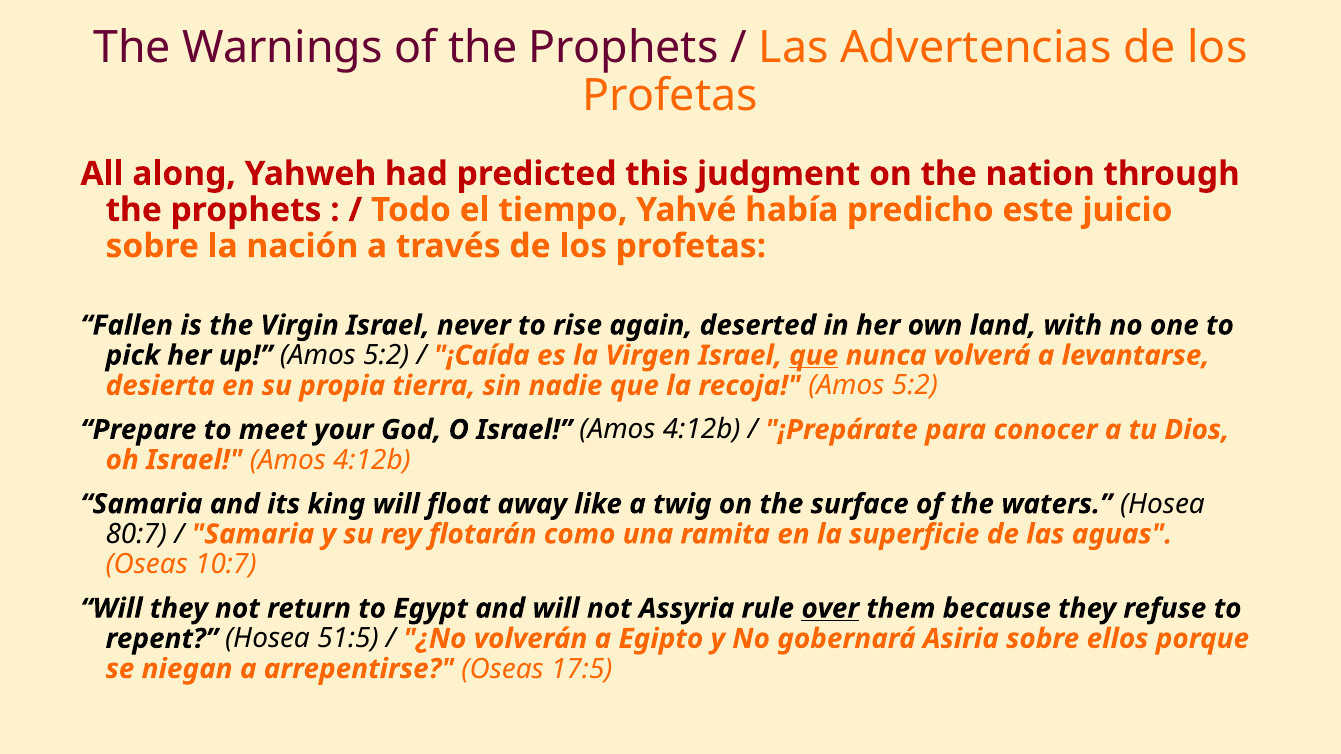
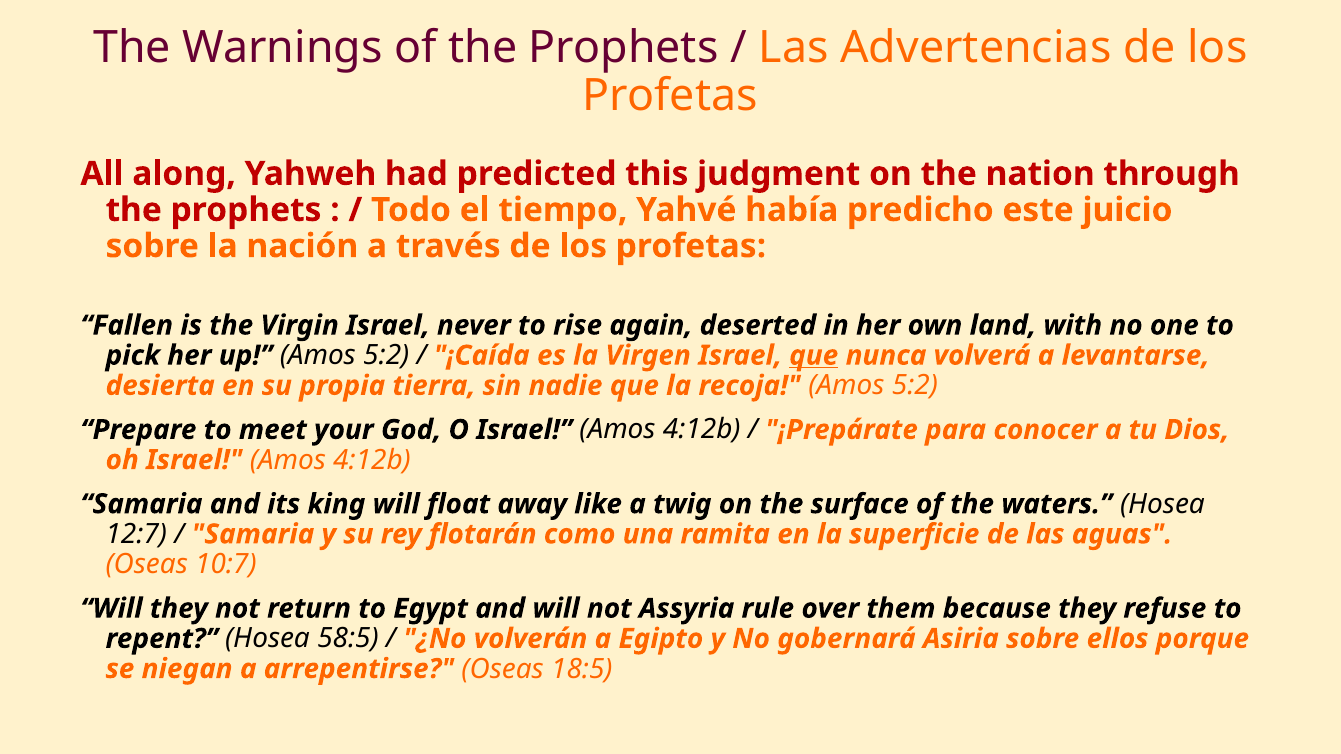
80:7: 80:7 -> 12:7 (136, 534)
over underline: present -> none (830, 609)
51:5: 51:5 -> 58:5 (348, 639)
17:5: 17:5 -> 18:5 (582, 669)
